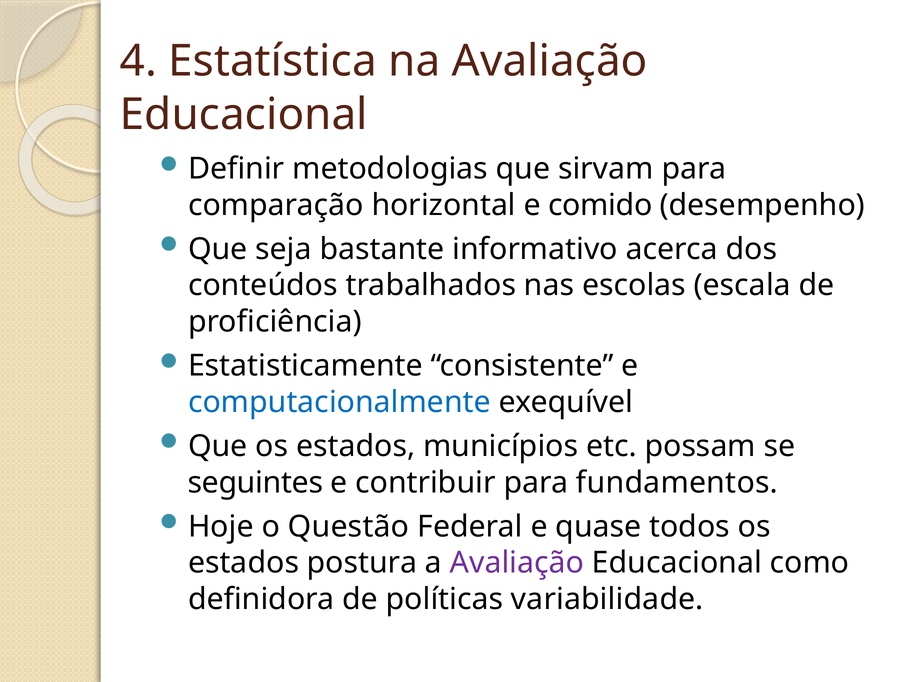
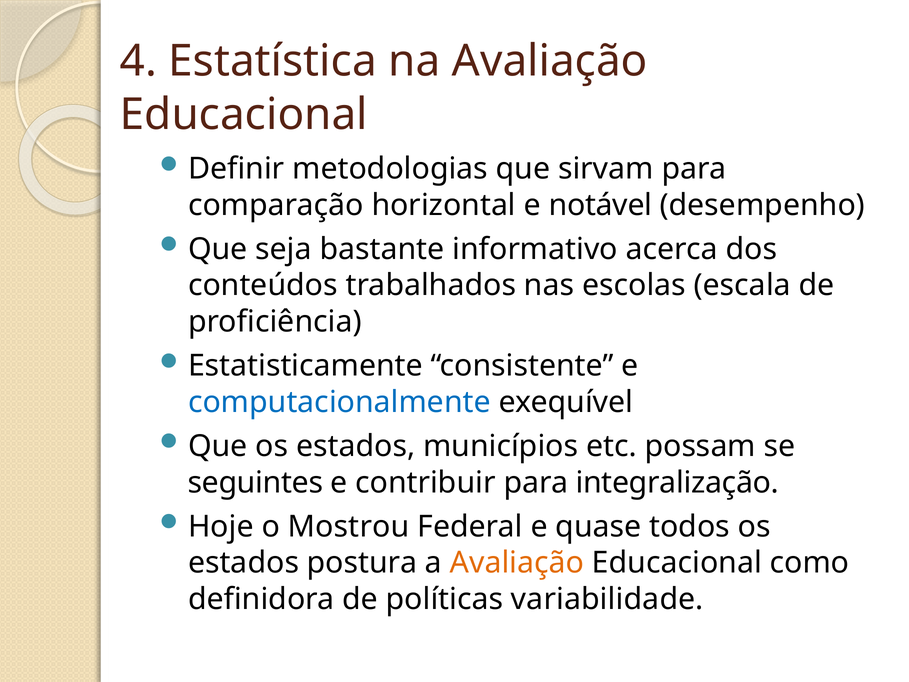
comido: comido -> notável (600, 205)
fundamentos: fundamentos -> integralização (677, 482)
Questão: Questão -> Mostrou (349, 526)
Avaliação colour: purple -> orange (517, 563)
